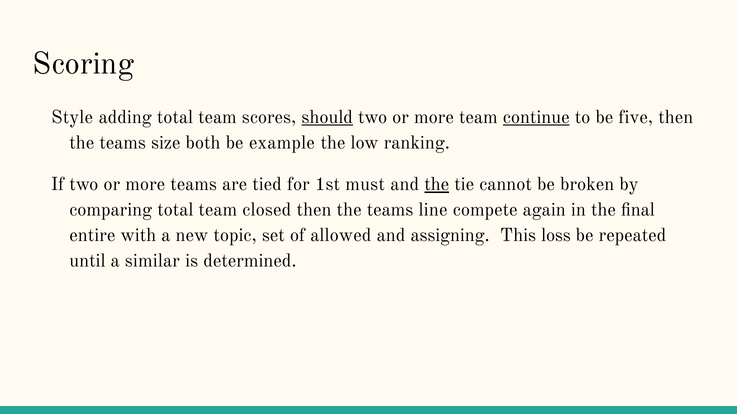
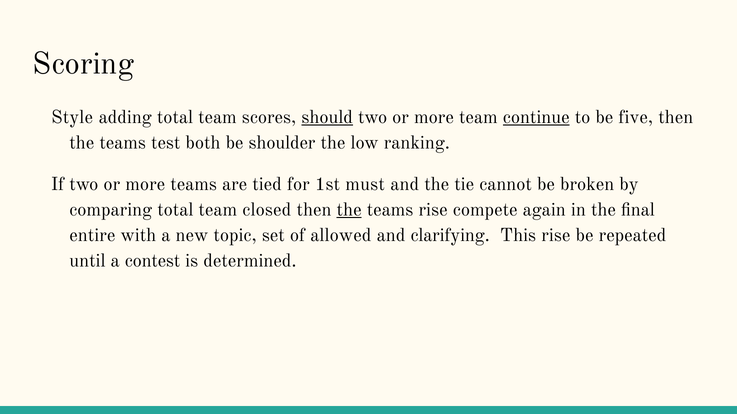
size: size -> test (166, 143)
example: example -> shoulder (282, 143)
the underline: present -> none (437, 185)
the underline: none -> present (349, 210)
teams line: line -> rise (433, 210)
assigning: assigning -> clarifying (450, 235)
This loss: loss -> rise (556, 235)
similar: similar -> contest (153, 261)
